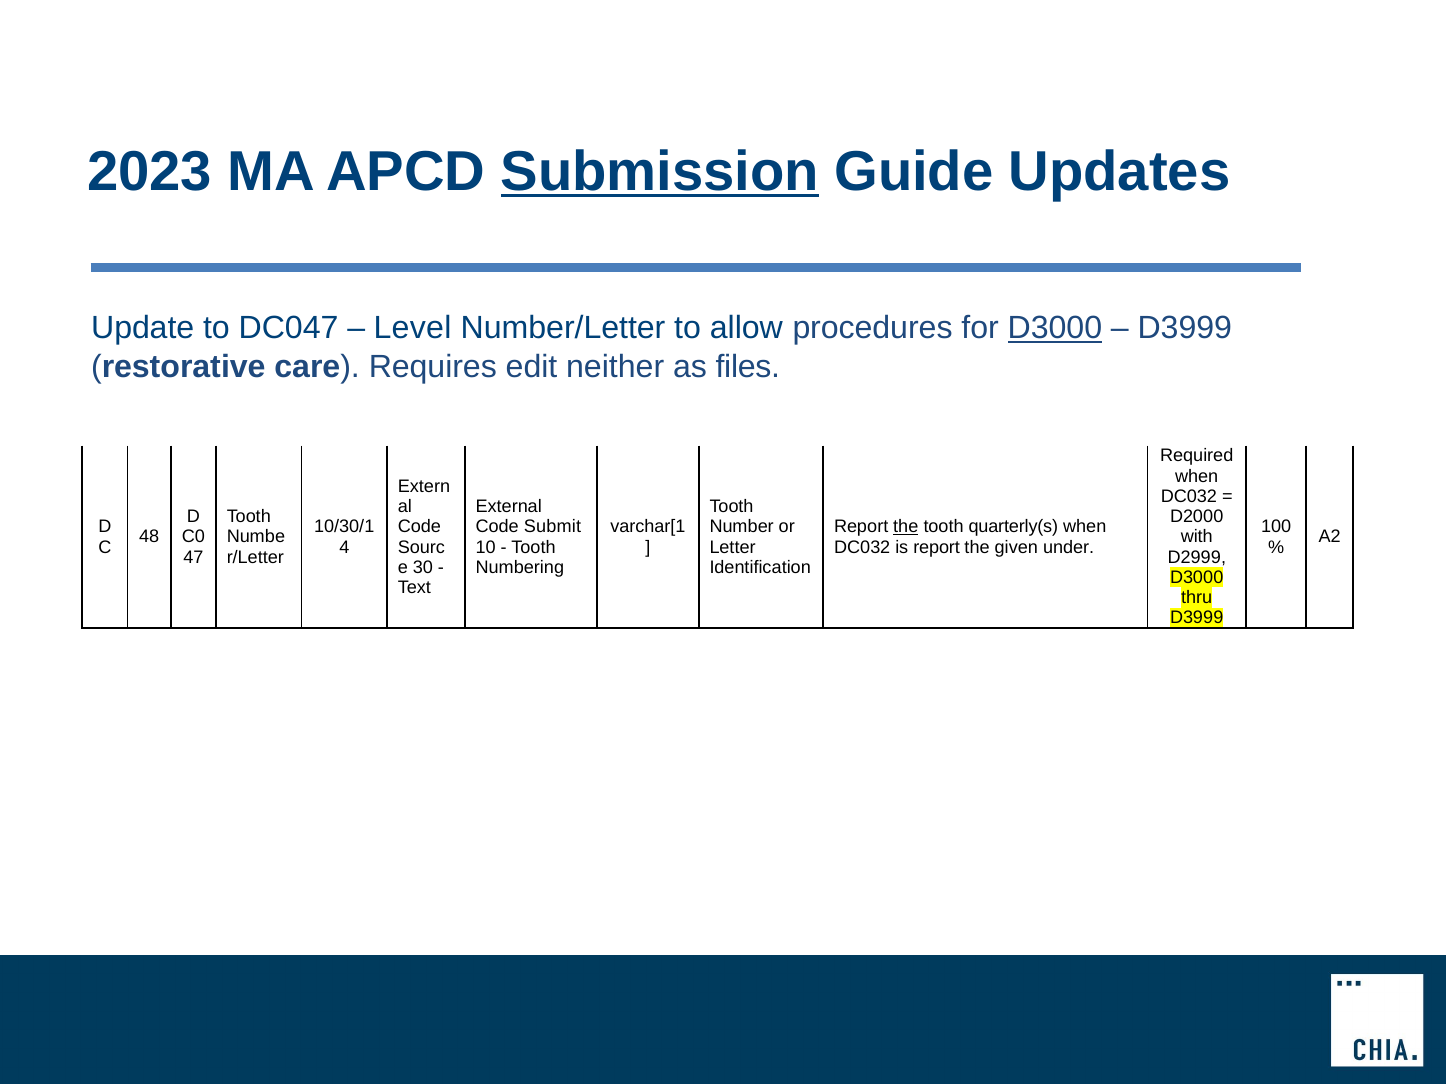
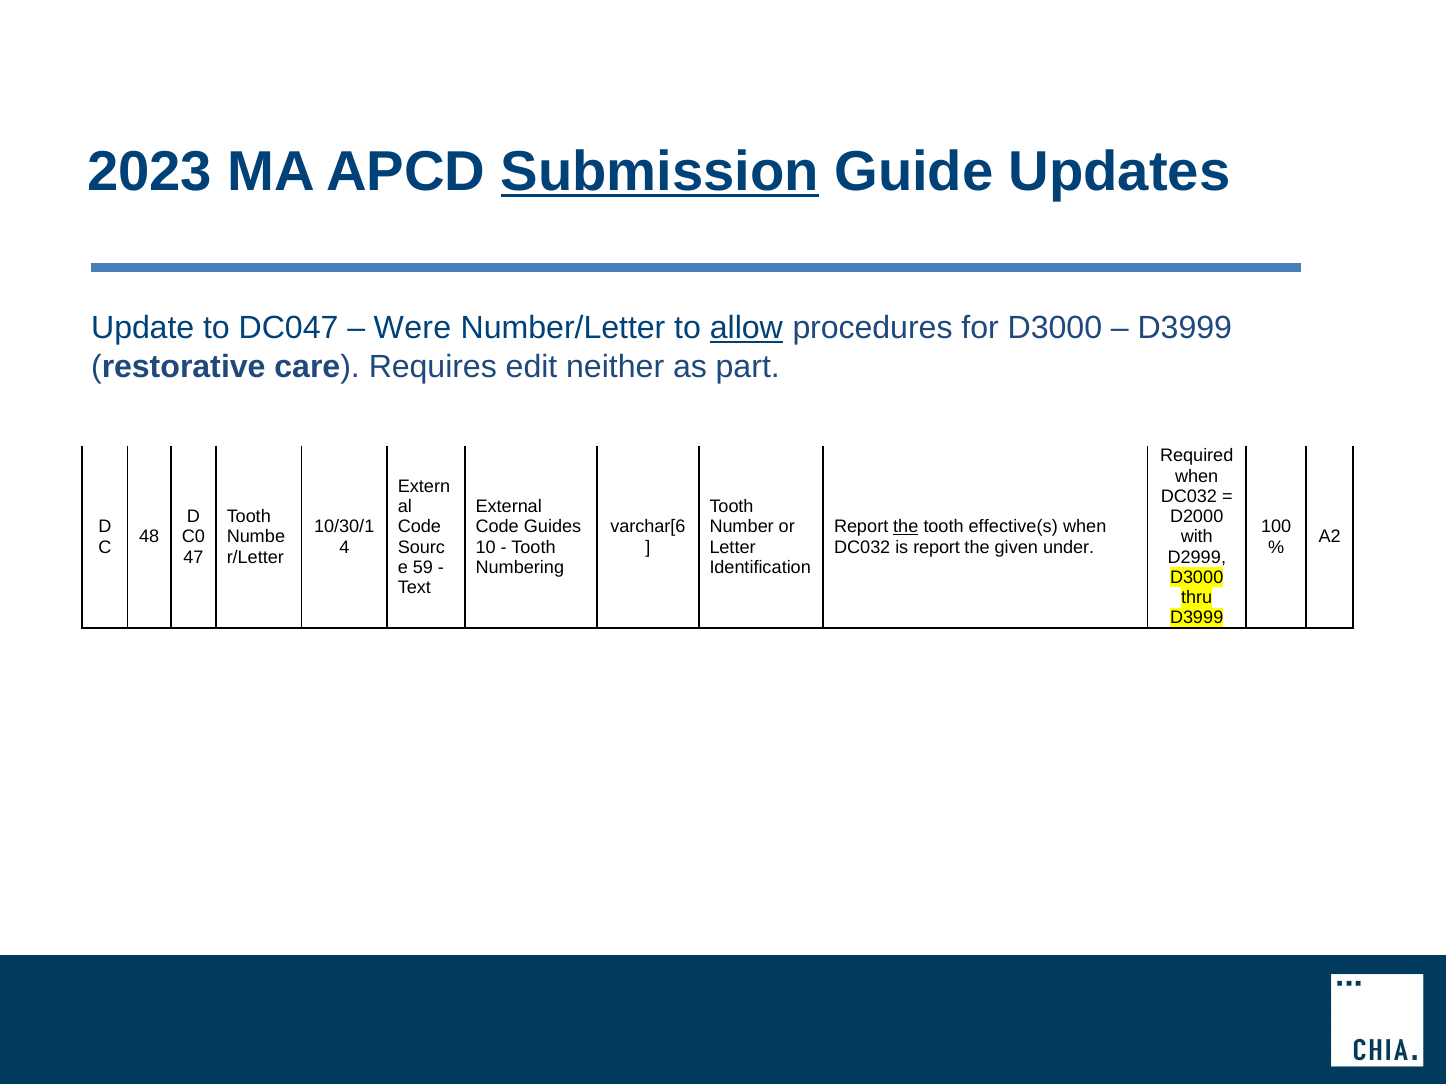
Level: Level -> Were (413, 328)
allow underline: none -> present (746, 328)
D3000 underline: present -> none (1055, 328)
files: files -> part (748, 367)
Submit: Submit -> Guides (553, 527)
varchar[1: varchar[1 -> varchar[6 (648, 527)
quarterly(s: quarterly(s -> effective(s (1013, 527)
30: 30 -> 59 (423, 568)
